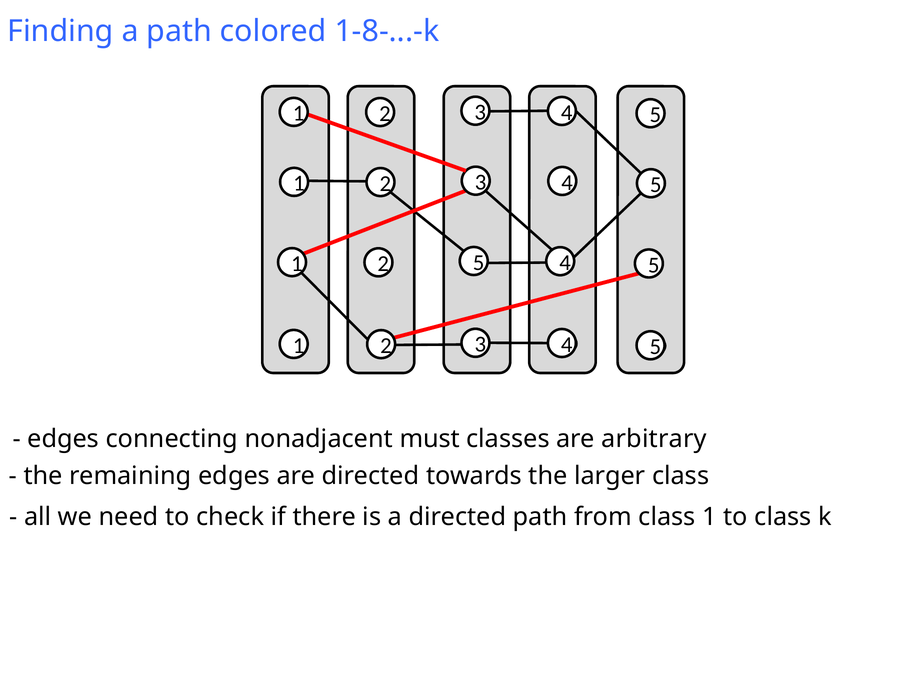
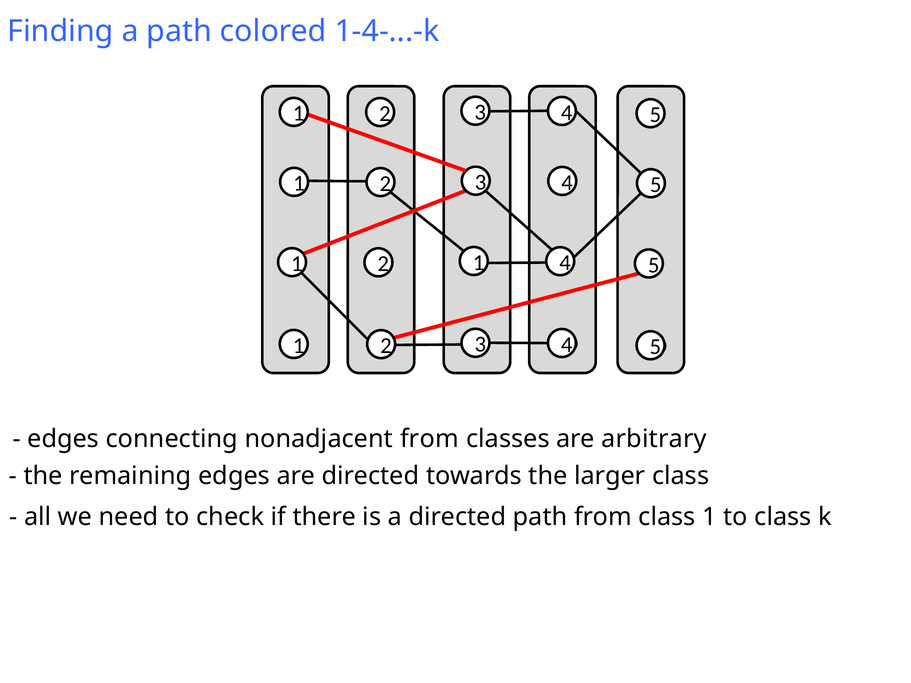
1-8-...-k: 1-8-...-k -> 1-4-...-k (387, 31)
2 5: 5 -> 1 (479, 263)
nonadjacent must: must -> from (429, 439)
